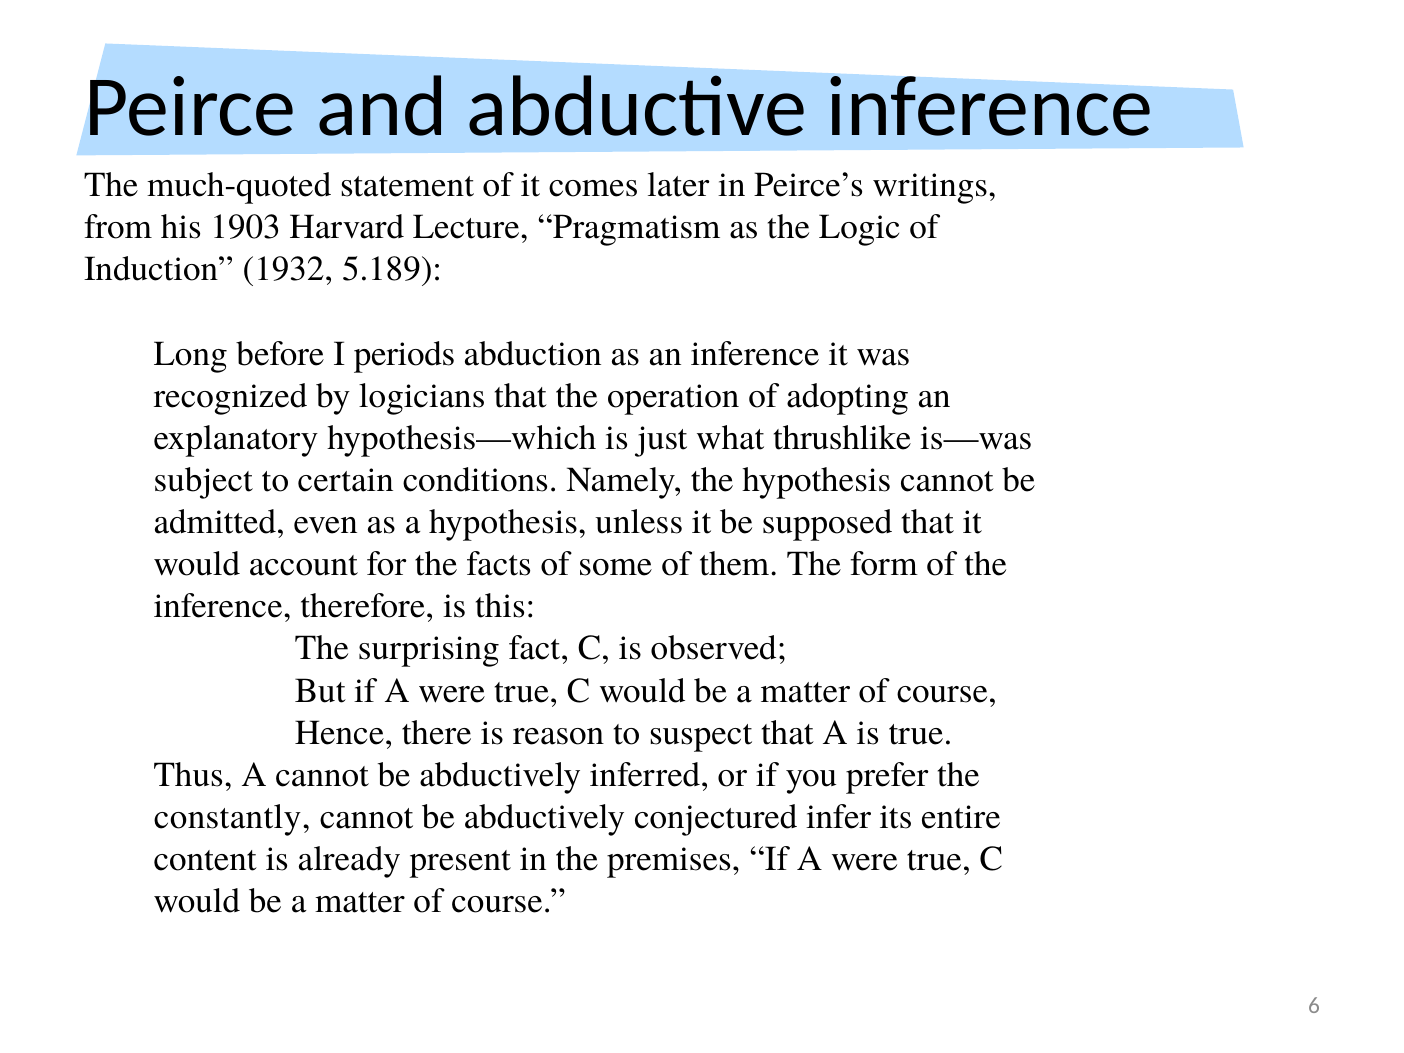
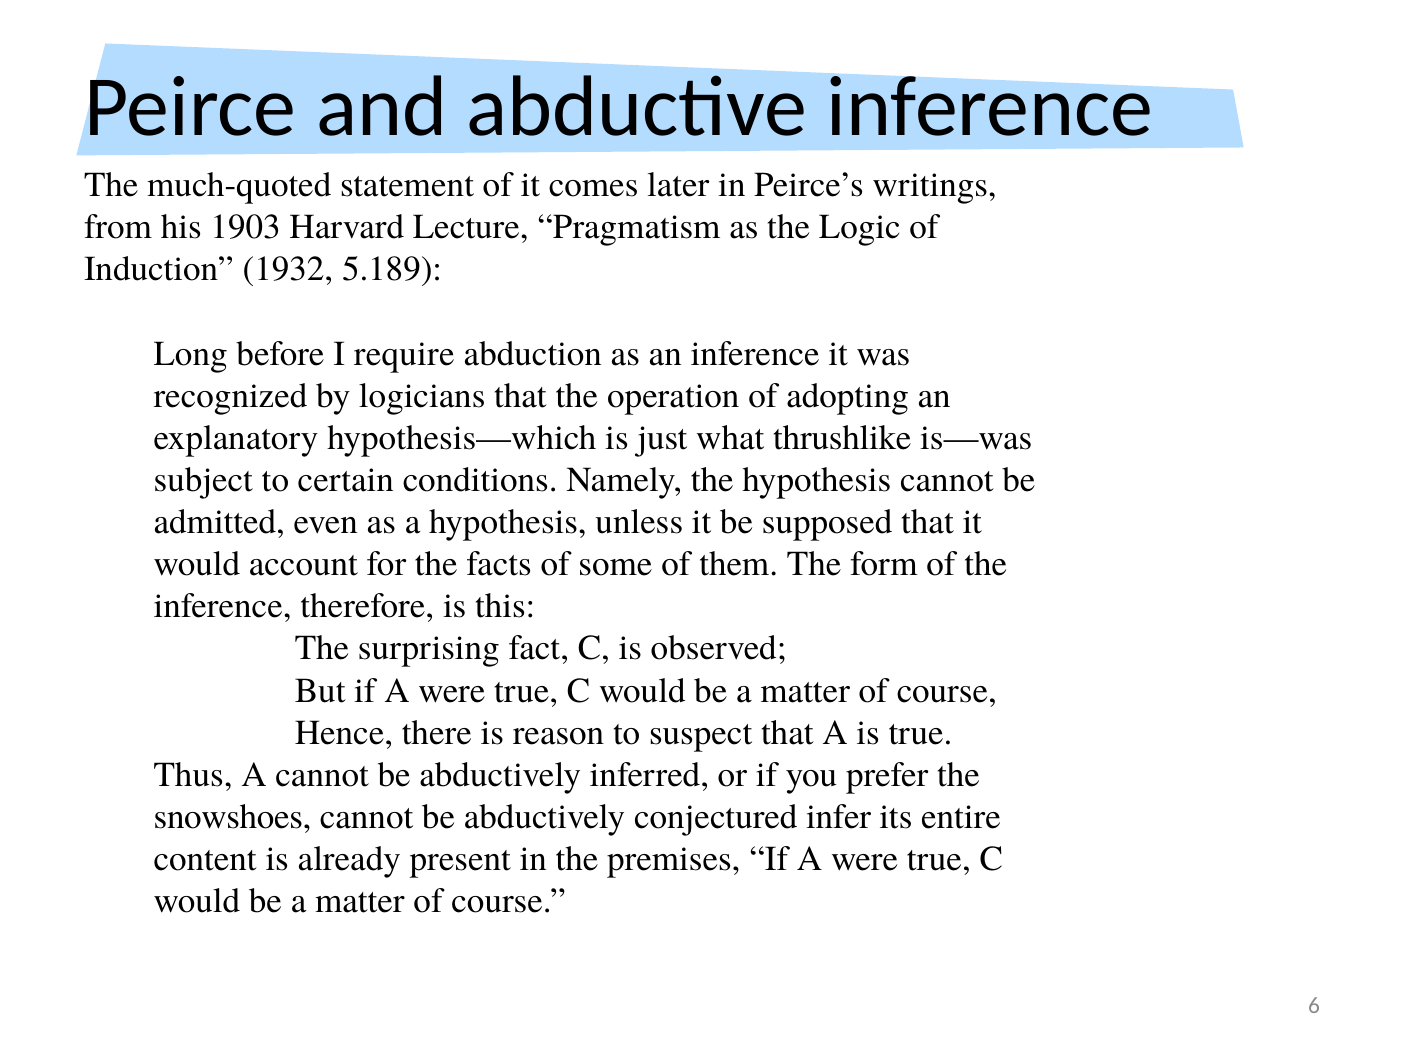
periods: periods -> require (404, 354)
constantly: constantly -> snowshoes (233, 817)
